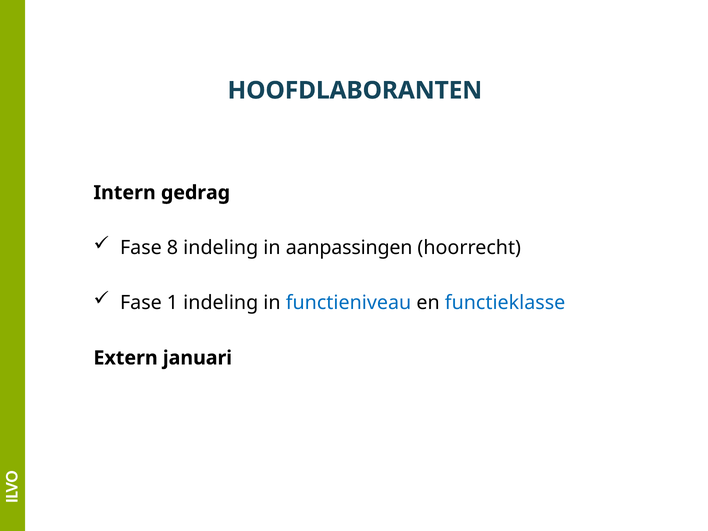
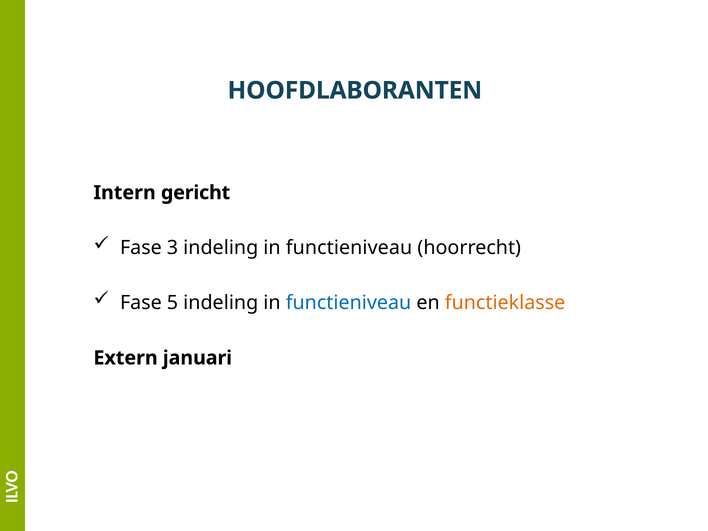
gedrag: gedrag -> gericht (196, 193)
8: 8 -> 3 (172, 248)
aanpassingen: aanpassingen -> functieniveau (349, 248)
1: 1 -> 5 (172, 303)
functieklasse colour: blue -> orange (505, 303)
